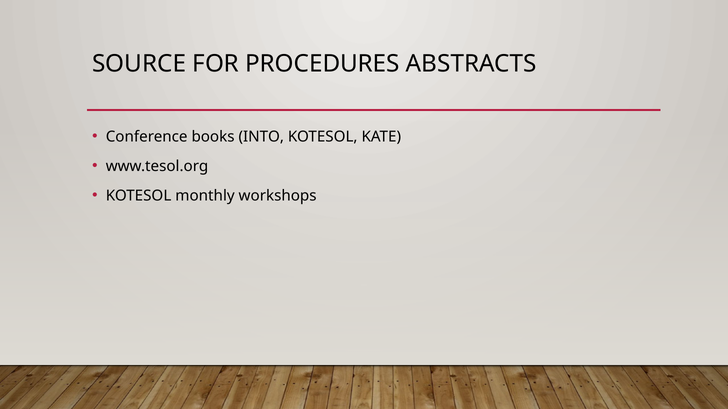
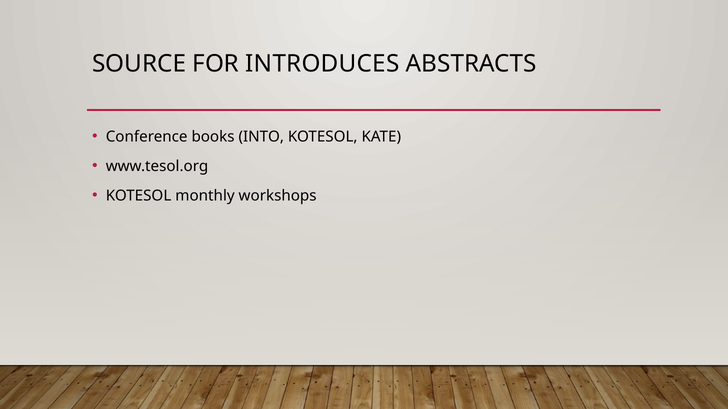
PROCEDURES: PROCEDURES -> INTRODUCES (322, 64)
